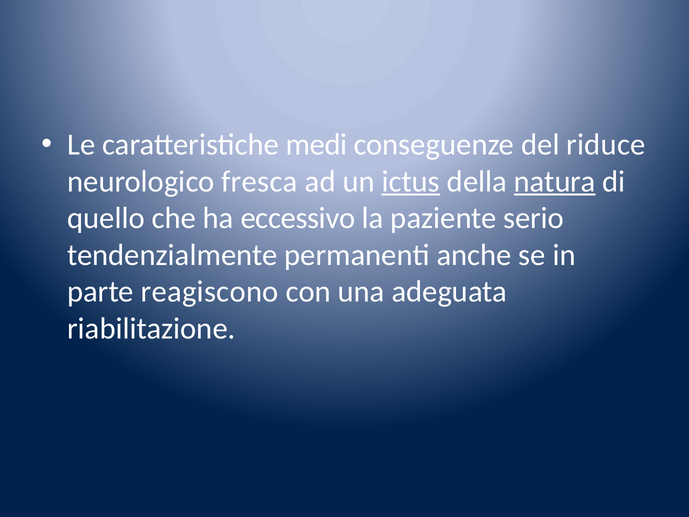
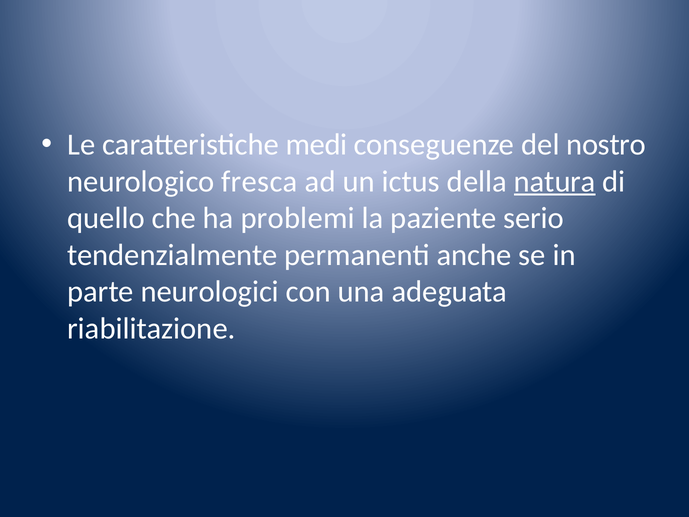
riduce: riduce -> nostro (606, 145)
ictus underline: present -> none (411, 181)
eccessivo: eccessivo -> problemi (298, 218)
reagiscono: reagiscono -> neurologici (210, 292)
